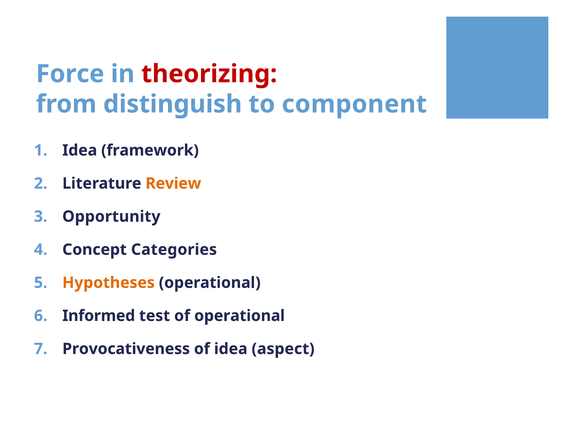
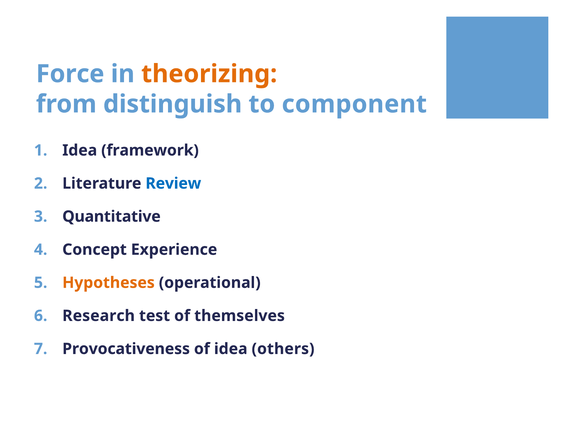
theorizing colour: red -> orange (209, 74)
Review colour: orange -> blue (173, 183)
Opportunity: Opportunity -> Quantitative (111, 216)
Categories: Categories -> Experience (174, 249)
Informed: Informed -> Research (99, 315)
of operational: operational -> themselves (240, 315)
aspect: aspect -> others (283, 348)
